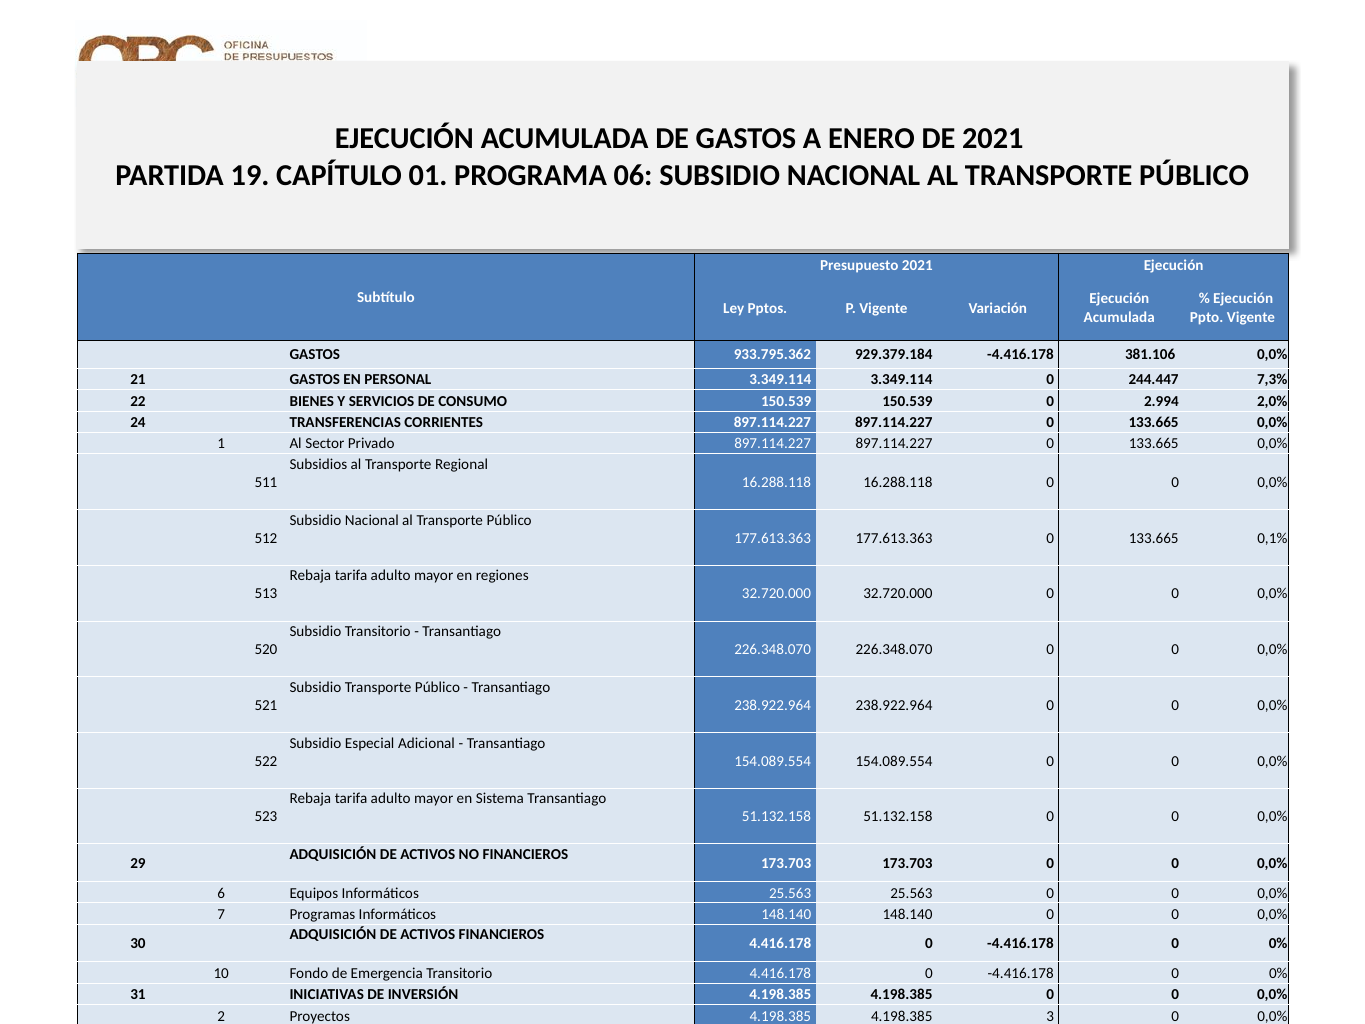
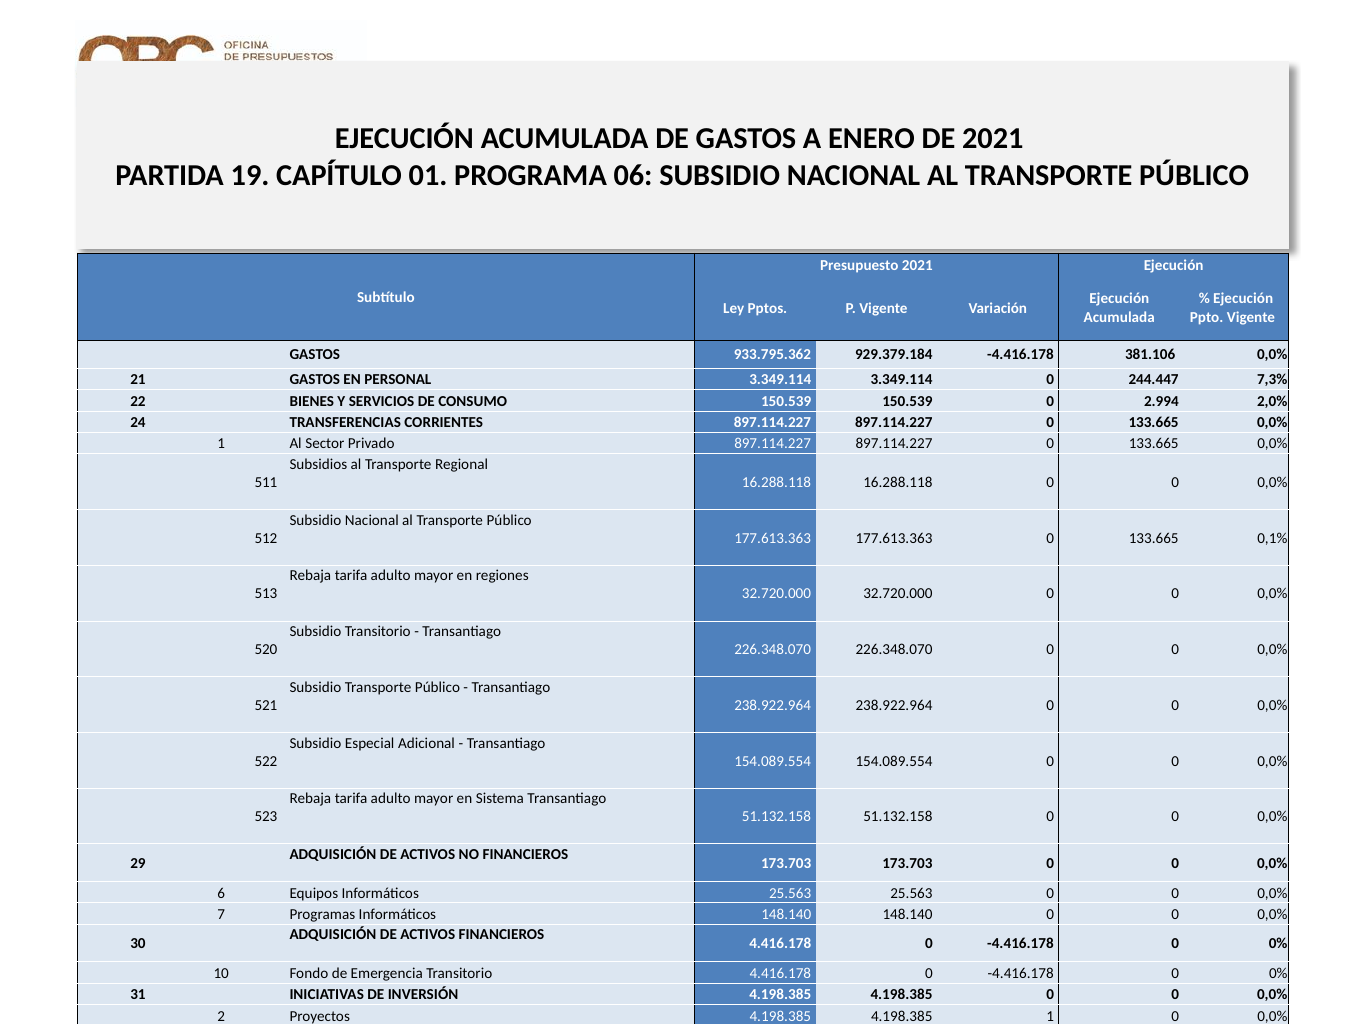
4.198.385 3: 3 -> 1 (1050, 1016)
